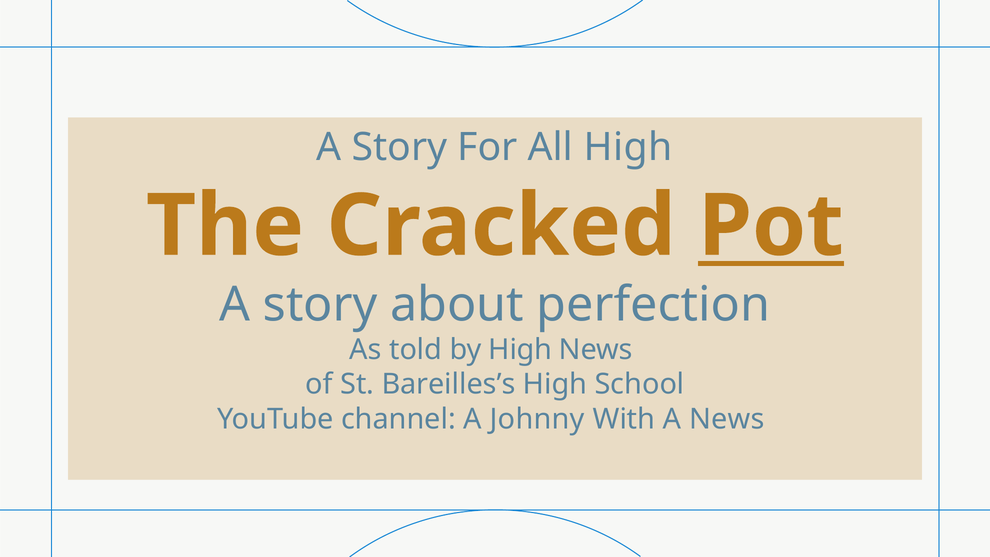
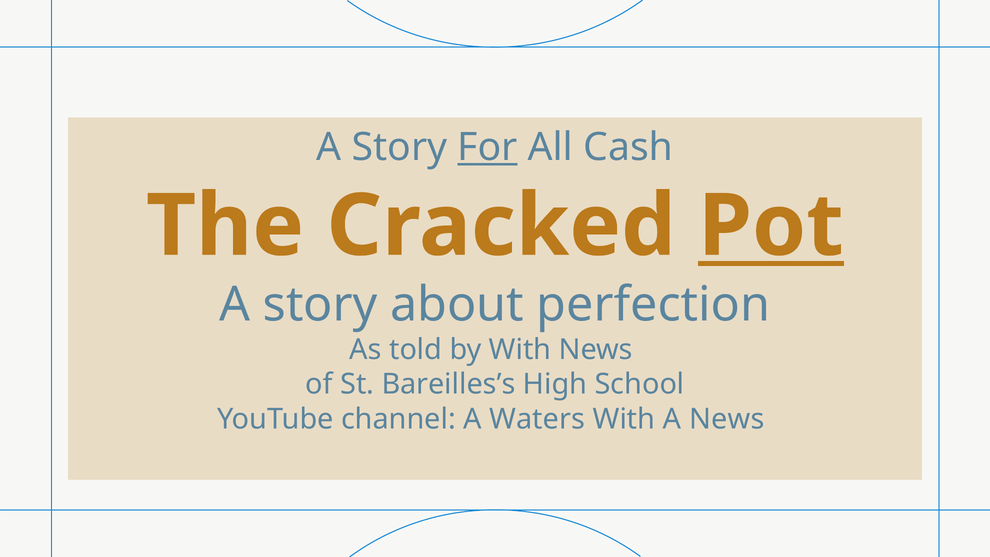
For underline: none -> present (488, 147)
All High: High -> Cash (628, 147)
by High: High -> With (520, 350)
Johnny: Johnny -> Waters (537, 419)
